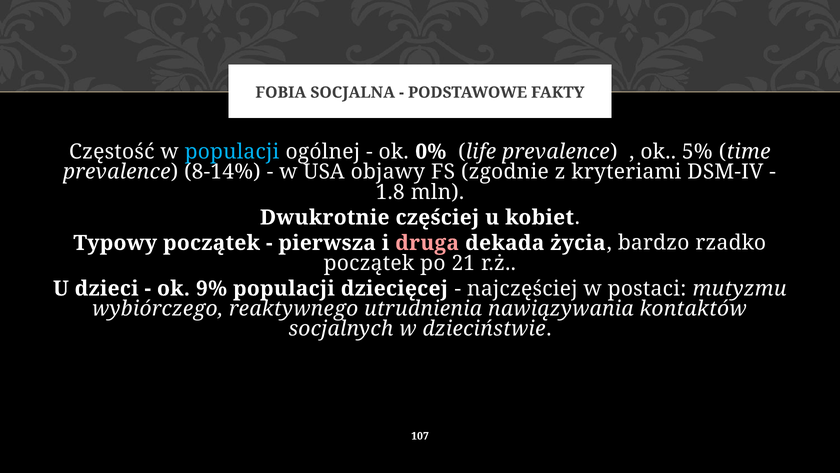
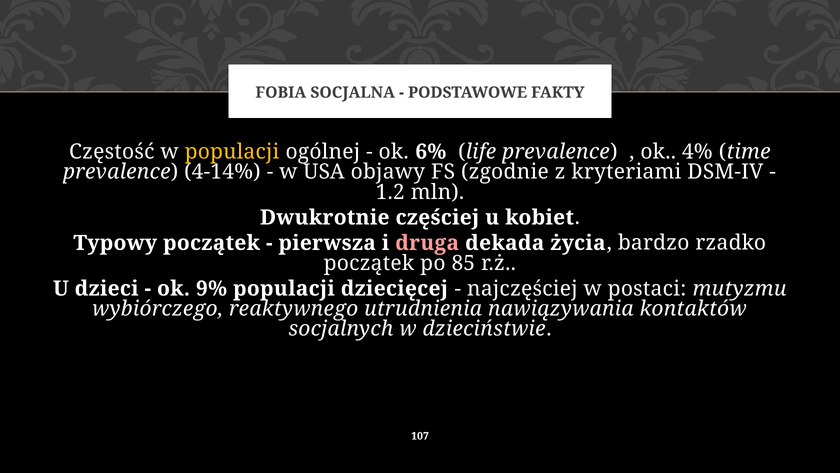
populacji colour: light blue -> yellow (232, 152)
0%: 0% -> 6% (431, 152)
5%: 5% -> 4% (697, 152)
8-14%: 8-14% -> 4-14% (222, 172)
1.8: 1.8 -> 1.2 (390, 192)
21: 21 -> 85 (463, 263)
